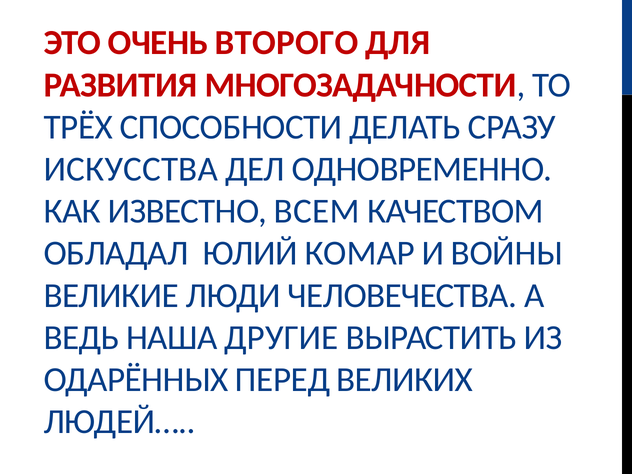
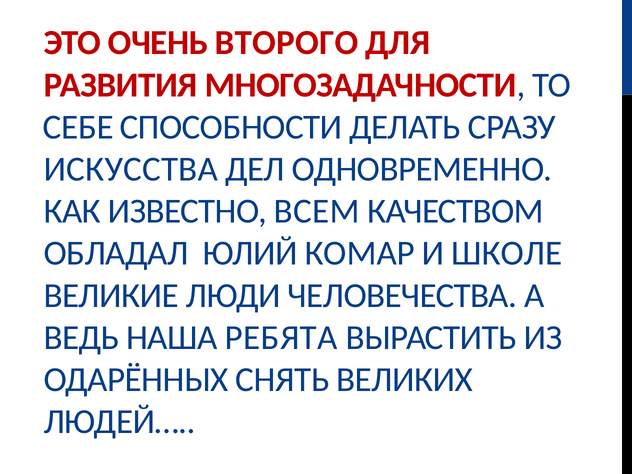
ТРЁХ: ТРЁХ -> СЕБЕ (78, 127)
ВОЙНЫ: ВОЙНЫ -> ШКОЛЕ (507, 253)
ДРУГИЕ: ДРУГИЕ -> РЕБЯТА (281, 338)
ПЕРЕД: ПЕРЕД -> СНЯТЬ (283, 380)
